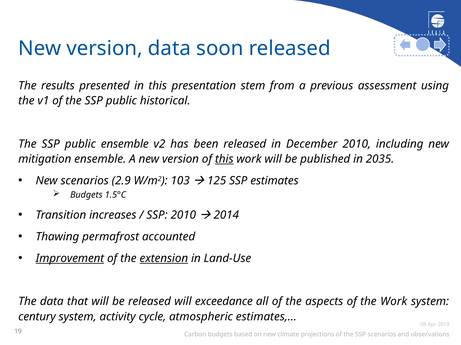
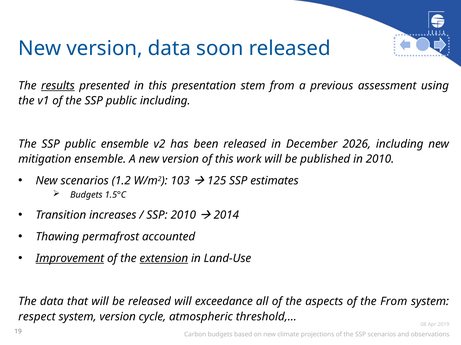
results underline: none -> present (58, 86)
public historical: historical -> including (165, 101)
December 2010: 2010 -> 2026 (357, 144)
this underline: present -> none (224, 159)
in 2035: 2035 -> 2010 (380, 159)
2.9: 2.9 -> 1.2 (121, 181)
the Work: Work -> From (394, 302)
century: century -> respect (37, 317)
system activity: activity -> version (118, 317)
estimates,…: estimates,… -> threshold,… (266, 317)
